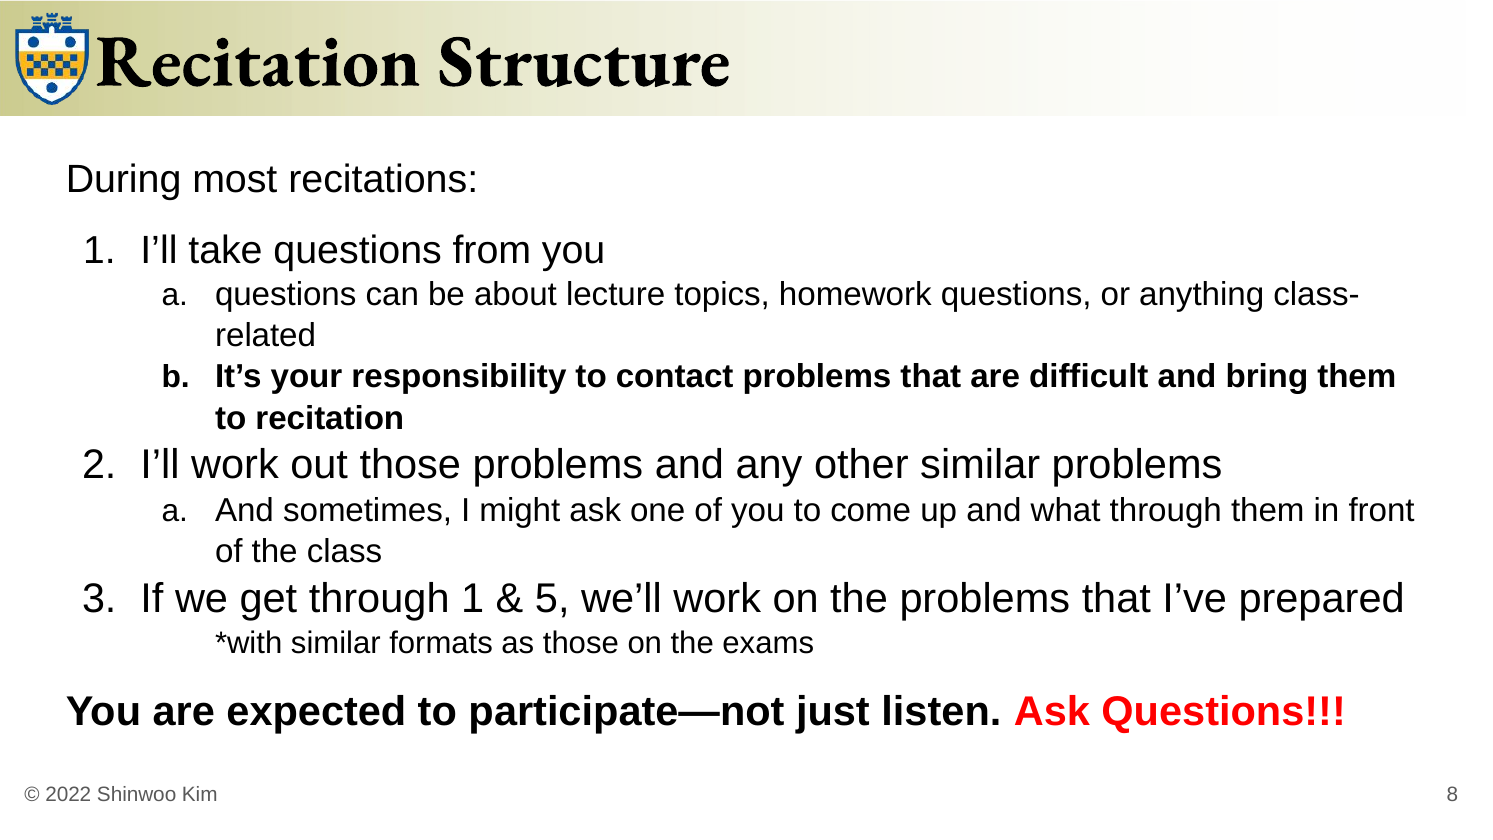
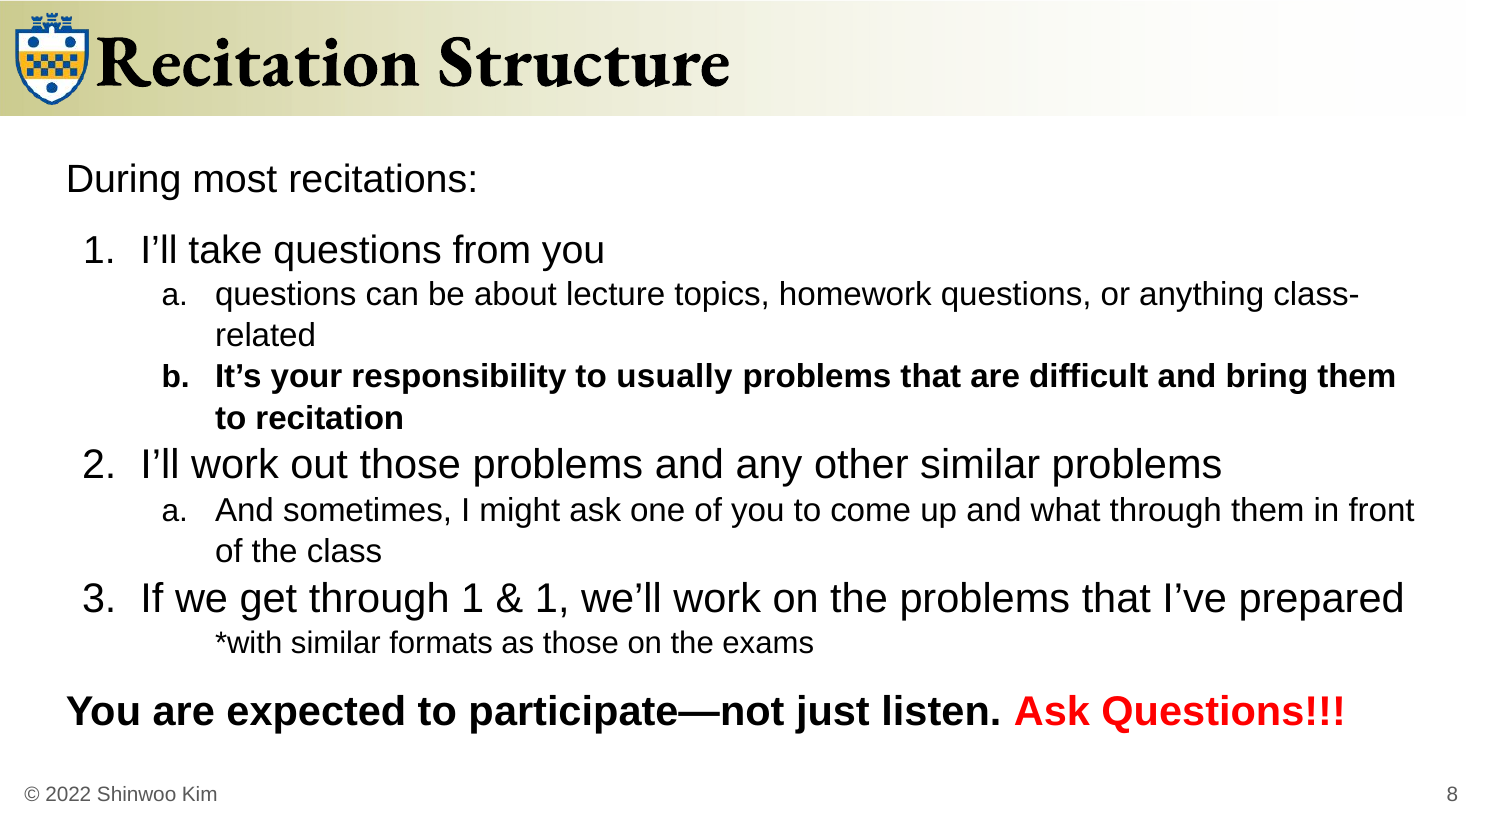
contact: contact -> usually (674, 377)
5: 5 -> 1 (552, 599)
